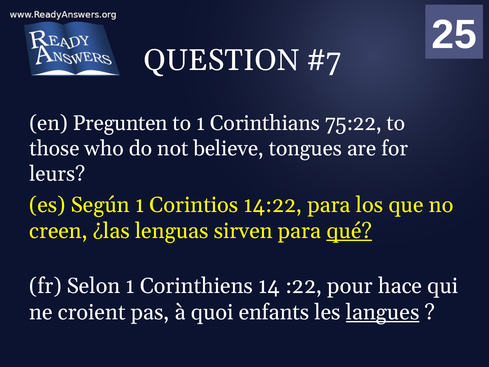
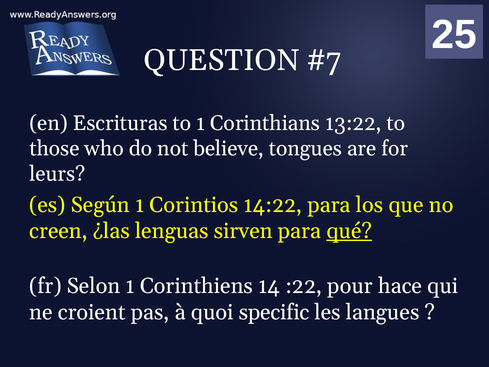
Pregunten: Pregunten -> Escrituras (120, 123)
75:22: 75:22 -> 13:22 (353, 123)
enfants: enfants -> specific (274, 312)
langues underline: present -> none (383, 312)
